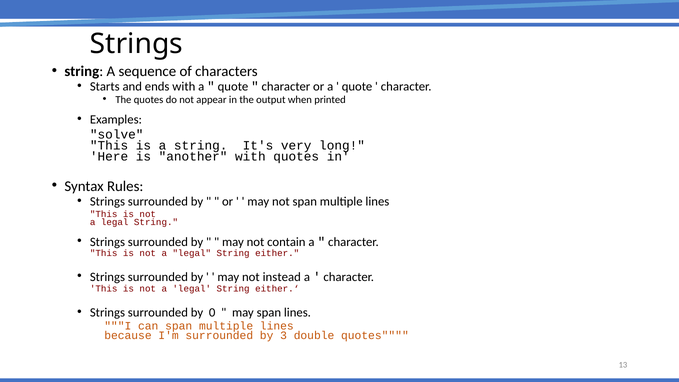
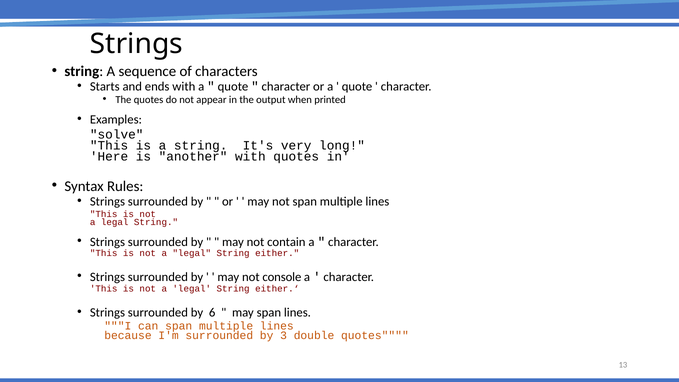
instead: instead -> console (282, 277)
0: 0 -> 6 (212, 313)
